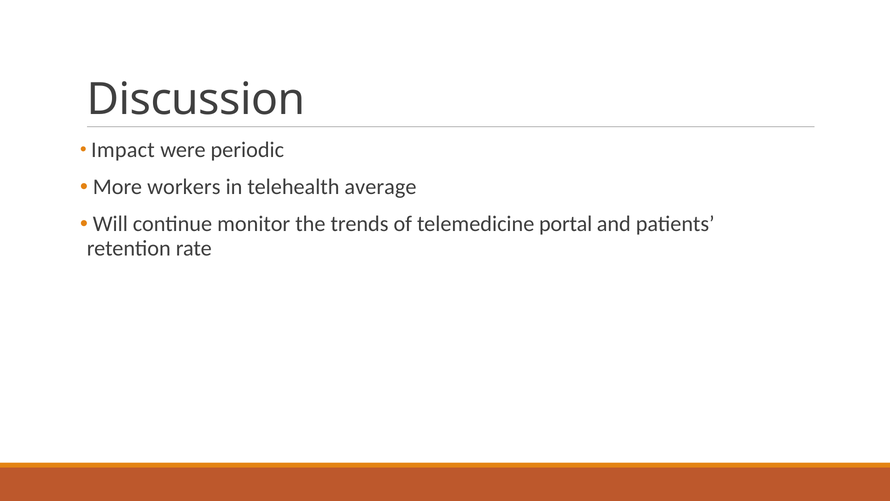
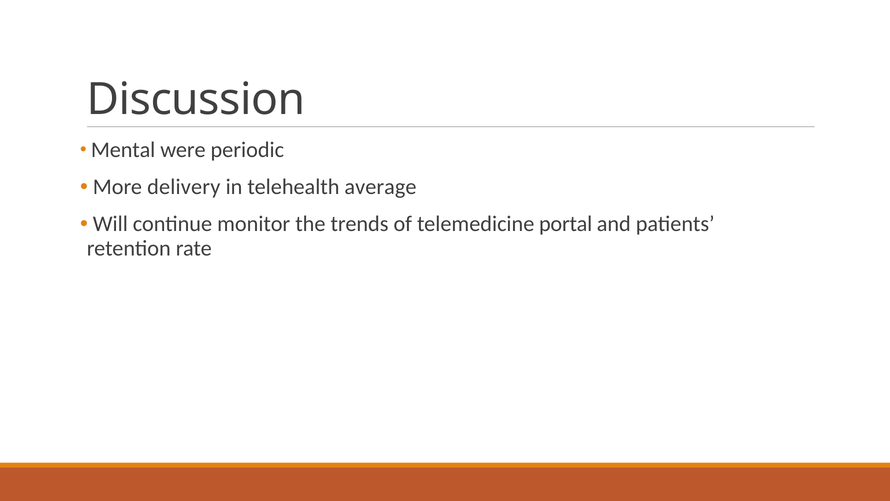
Impact: Impact -> Mental (123, 150)
workers: workers -> delivery (184, 187)
